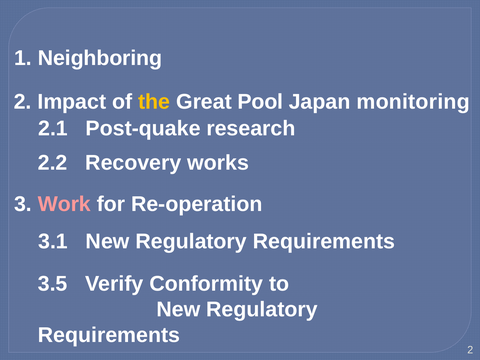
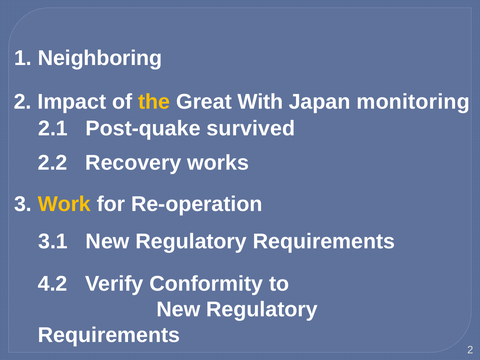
Pool: Pool -> With (260, 102)
research: research -> survived (251, 129)
Work colour: pink -> yellow (64, 204)
3.5: 3.5 -> 4.2 (53, 284)
